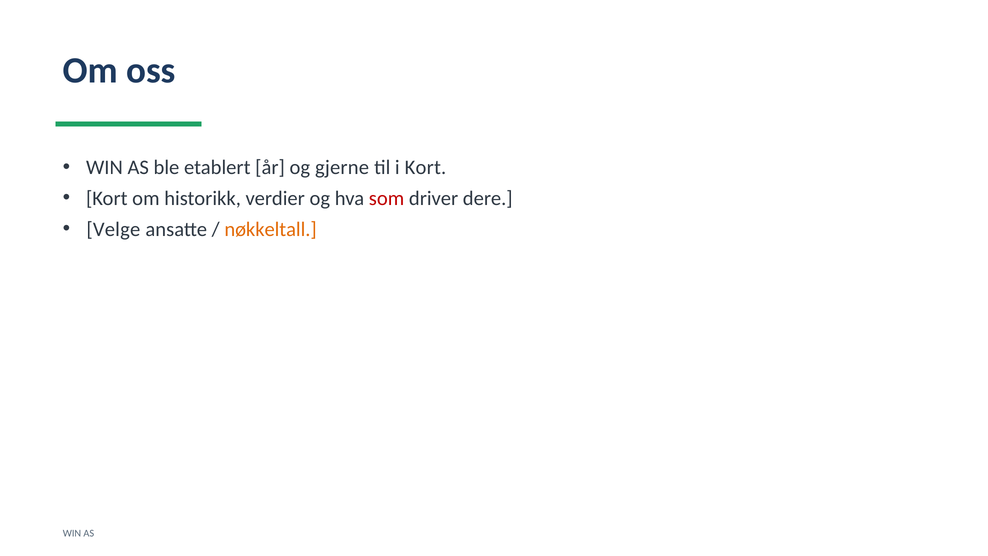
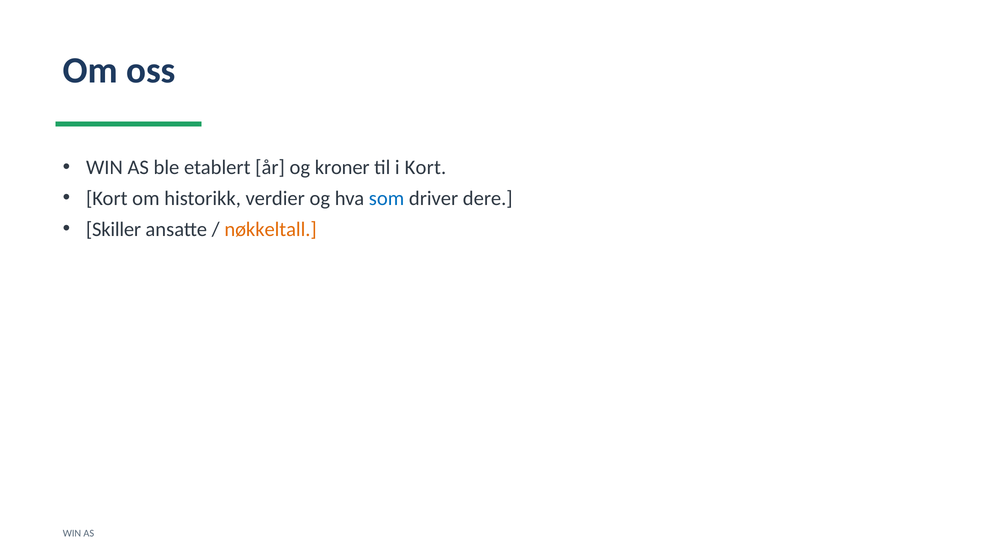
gjerne: gjerne -> kroner (342, 167)
som colour: red -> blue (387, 198)
Velge: Velge -> Skiller (114, 229)
